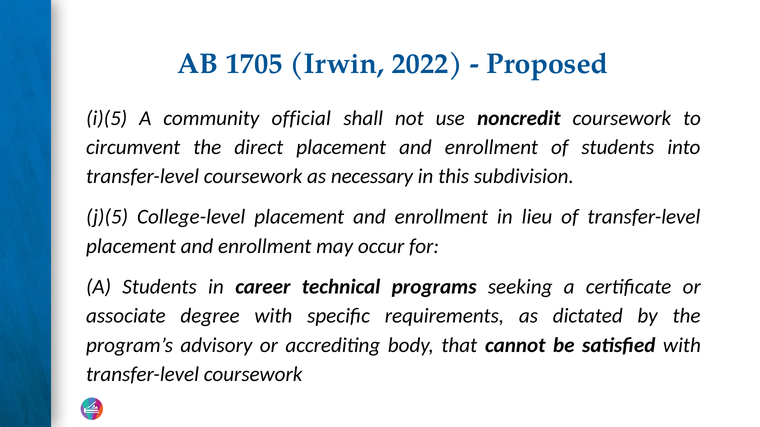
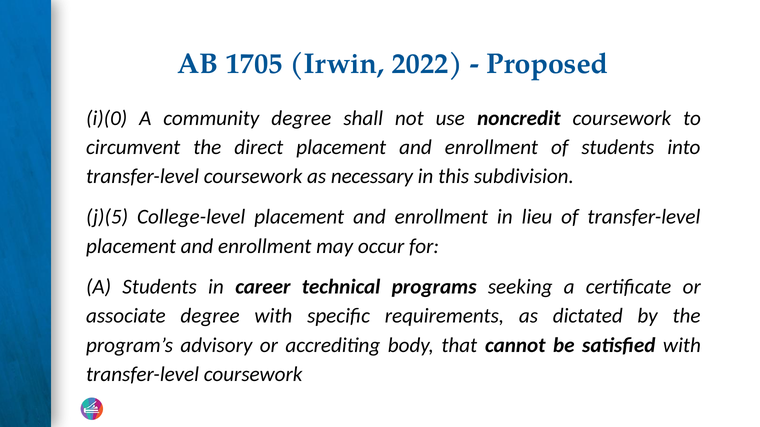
i)(5: i)(5 -> i)(0 (107, 118)
community official: official -> degree (301, 118)
